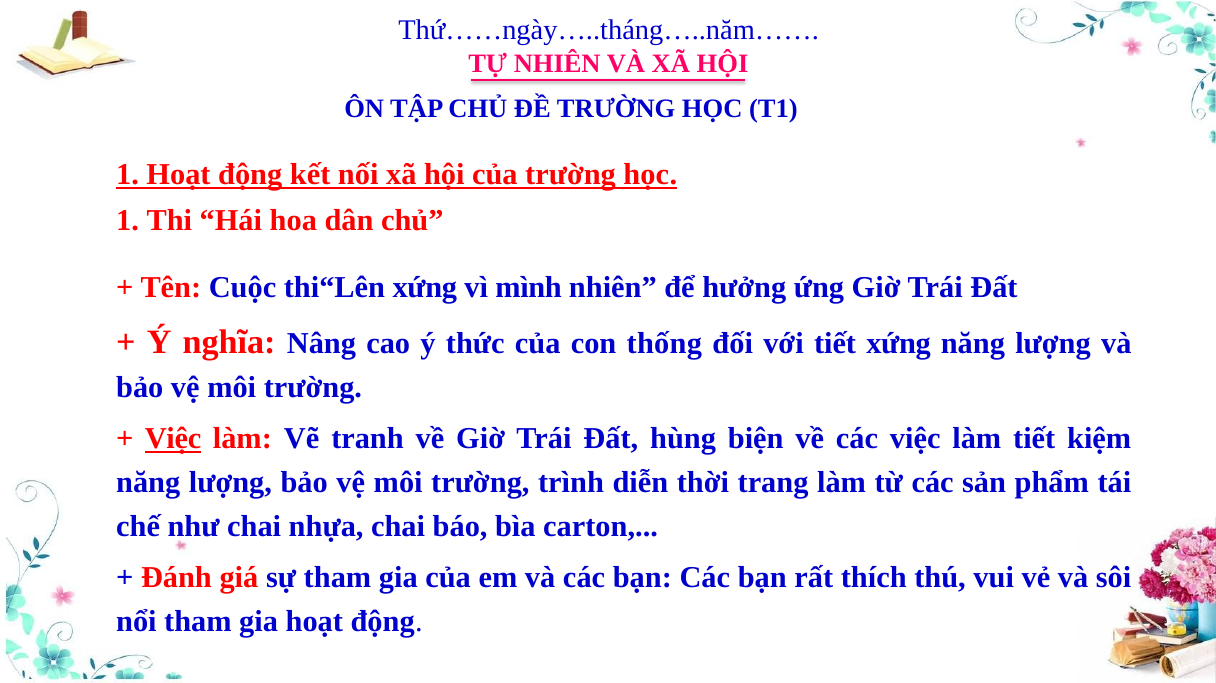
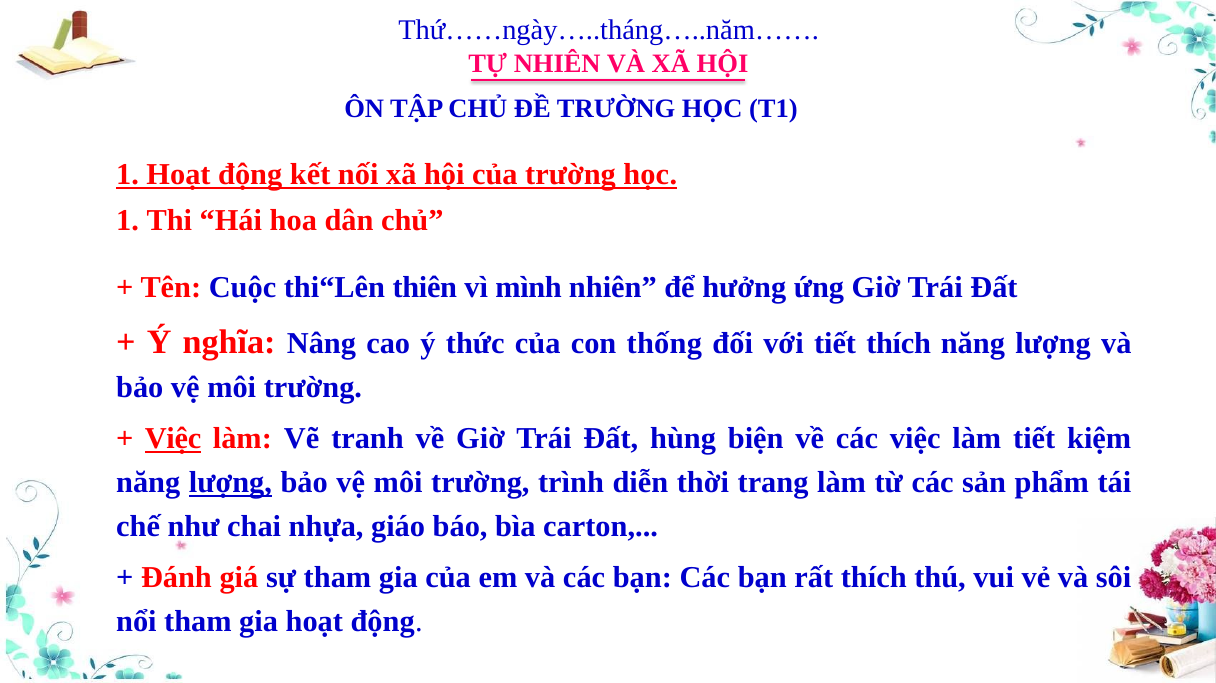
thi“Lên xứng: xứng -> thiên (425, 287)
tiết xứng: xứng -> thích (899, 343)
lượng underline: none -> present (230, 483)
nhựa chai: chai -> giáo (398, 526)
